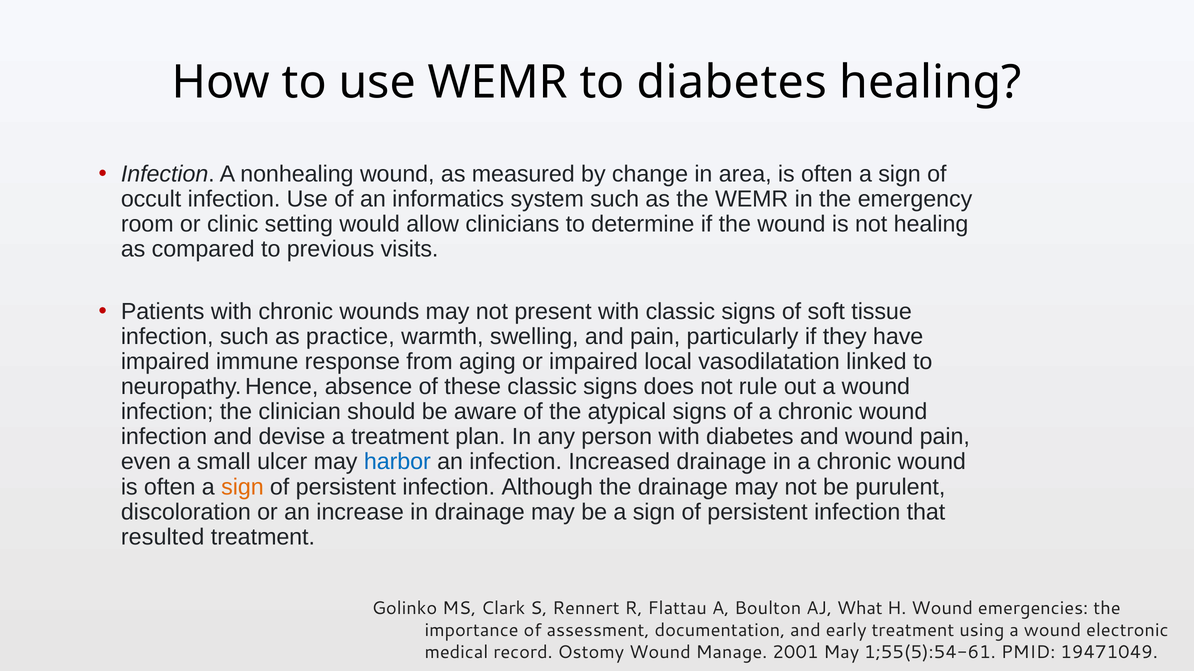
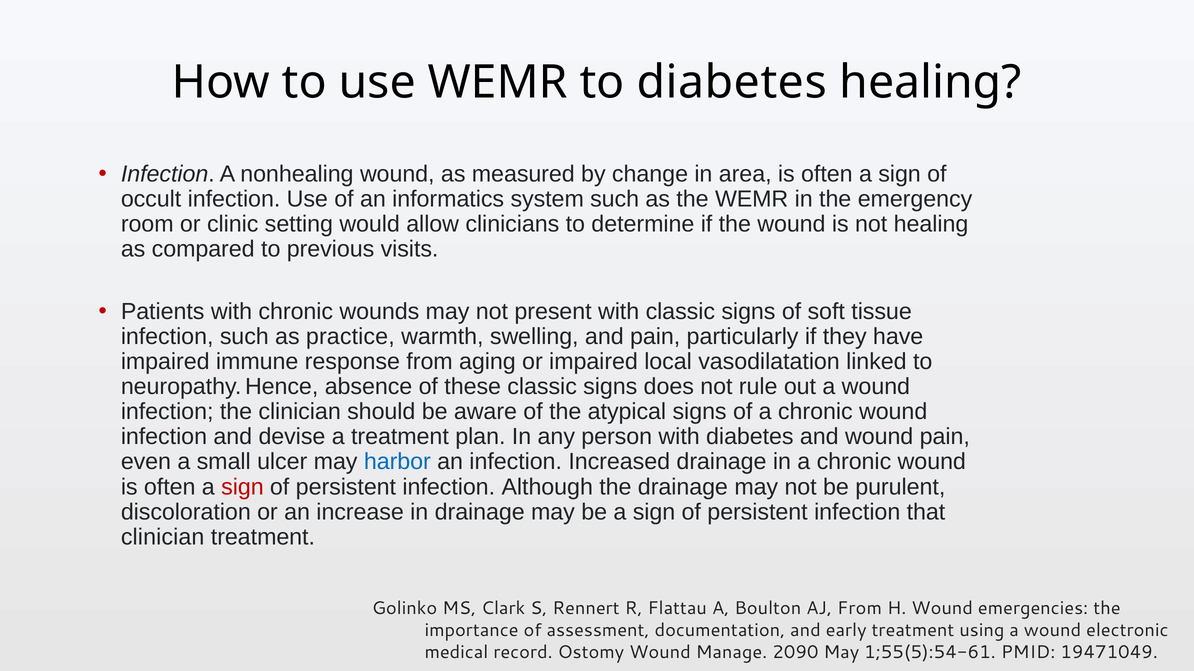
sign colour: orange -> red (242, 487)
resulted: resulted -> clinician (163, 537)
AJ What: What -> From (860, 609)
2001: 2001 -> 2090 (795, 653)
